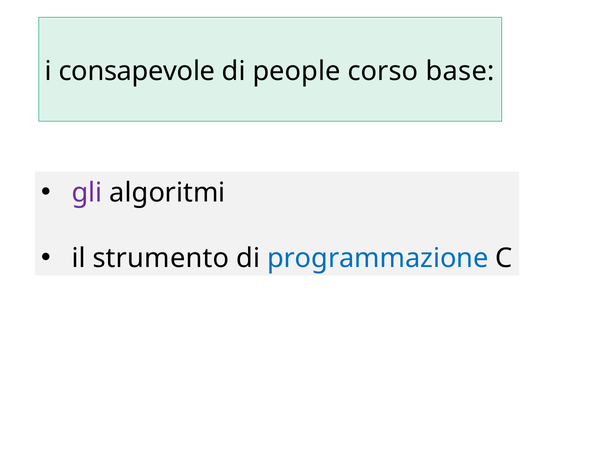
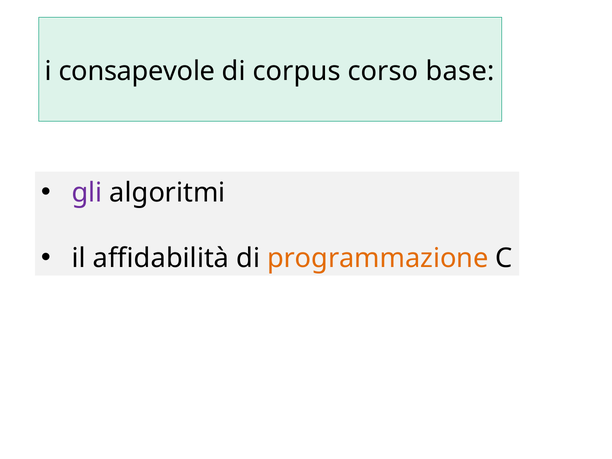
people: people -> corpus (297, 71)
strumento: strumento -> affidabilità (161, 258)
programmazione colour: blue -> orange (378, 258)
